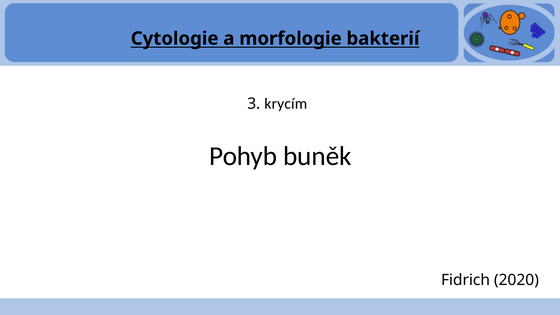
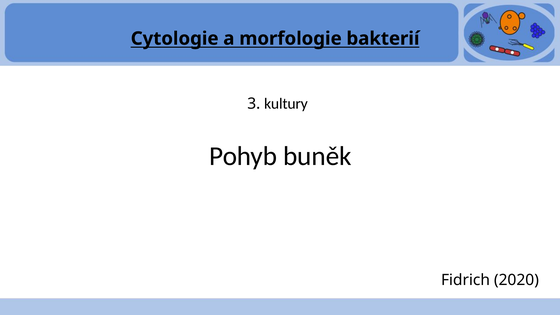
krycím: krycím -> kultury (286, 104)
